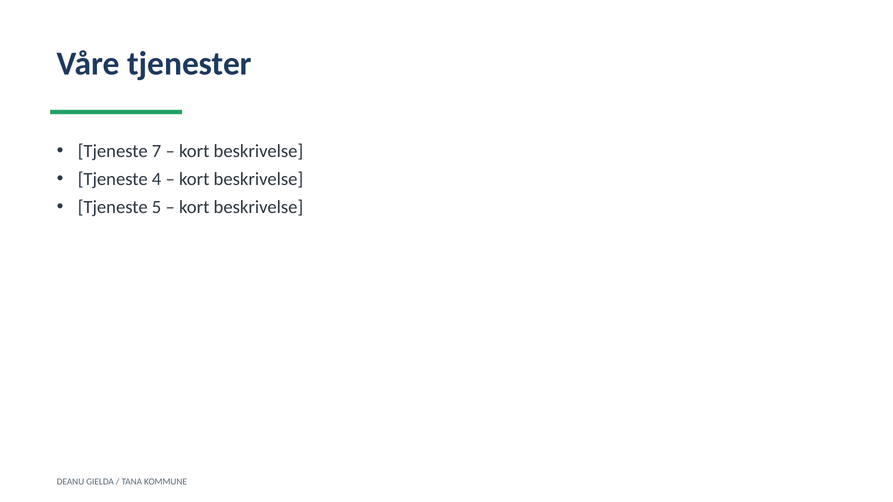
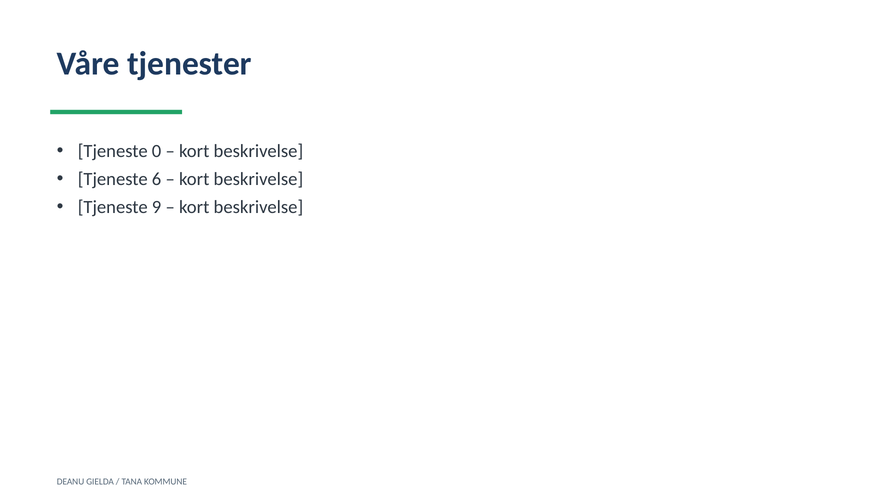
7: 7 -> 0 (157, 151)
4: 4 -> 6 (157, 179)
5: 5 -> 9 (157, 207)
